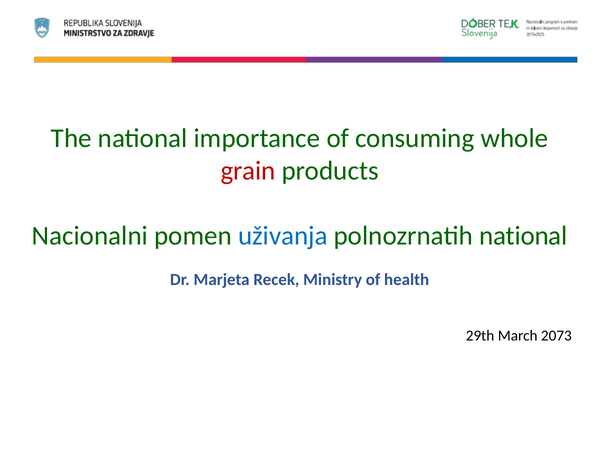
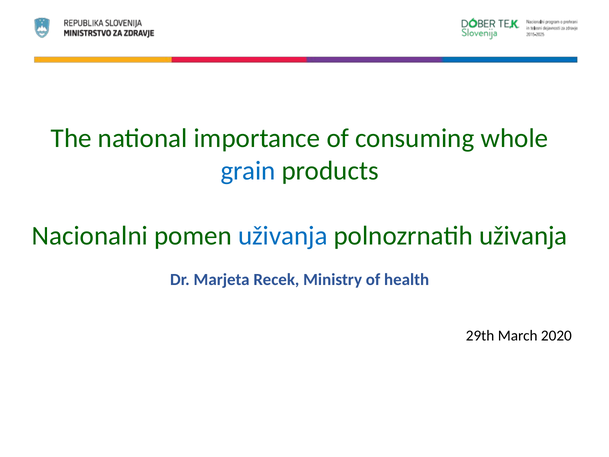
grain colour: red -> blue (248, 171)
polnozrnatih national: national -> uživanja (523, 236)
2073: 2073 -> 2020 (556, 335)
